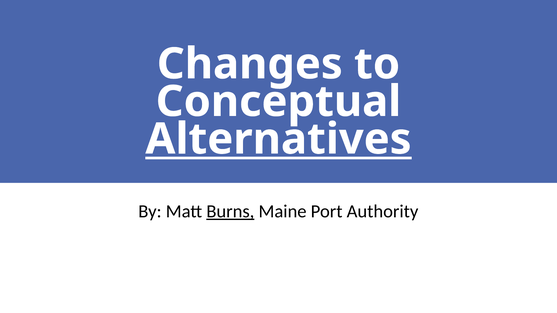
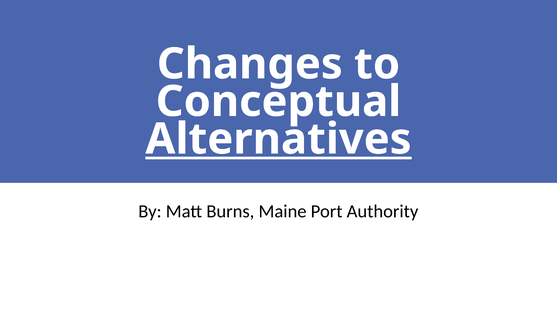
Burns underline: present -> none (230, 212)
